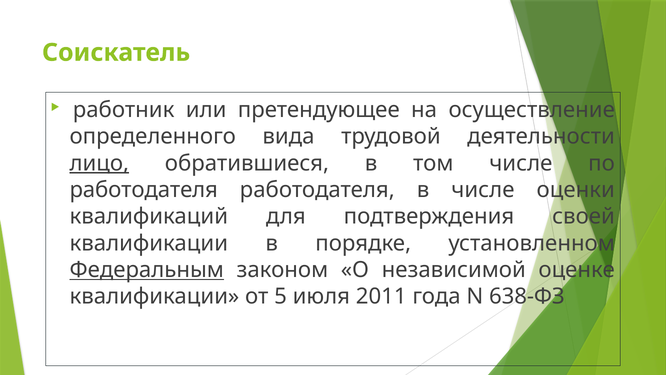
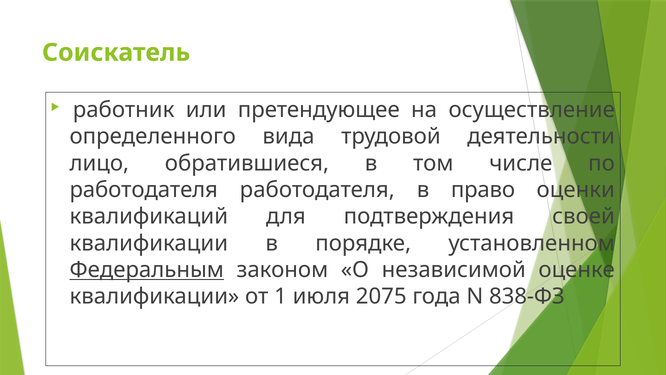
лицо underline: present -> none (99, 163)
в числе: числе -> право (483, 190)
5: 5 -> 1 (281, 296)
2011: 2011 -> 2075 (381, 296)
638-ФЗ: 638-ФЗ -> 838-ФЗ (527, 296)
